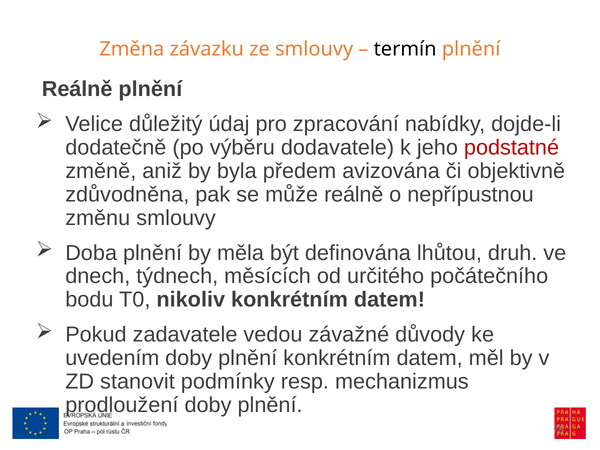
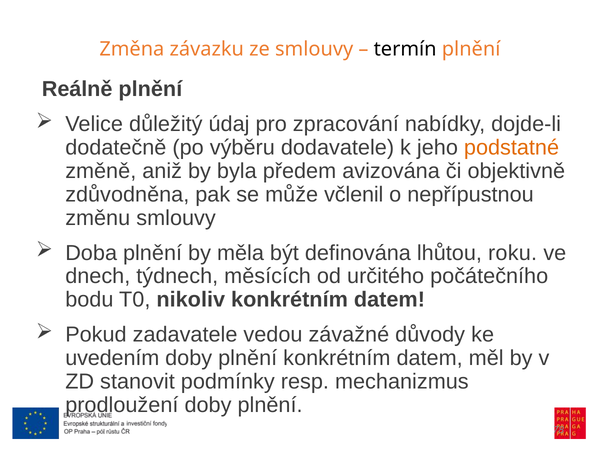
podstatné colour: red -> orange (512, 148)
může reálně: reálně -> včlenil (354, 194)
druh: druh -> roku (513, 253)
